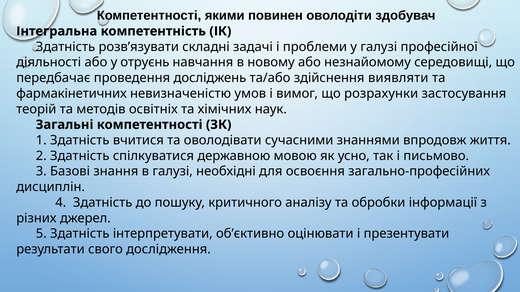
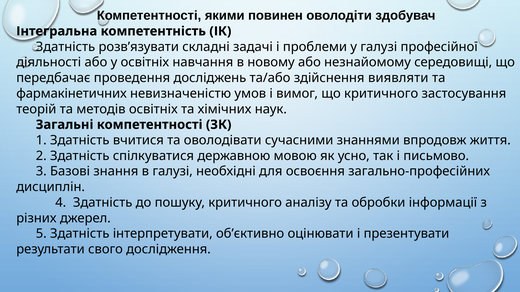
у отруєнь: отруєнь -> освітніх (145, 62)
що розрахунки: розрахунки -> критичного (381, 94)
